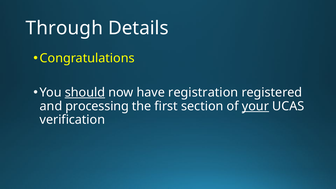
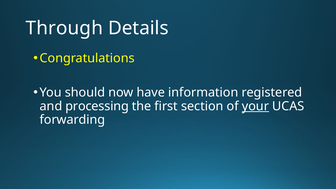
should underline: present -> none (85, 93)
registration: registration -> information (203, 93)
verification: verification -> forwarding (72, 120)
